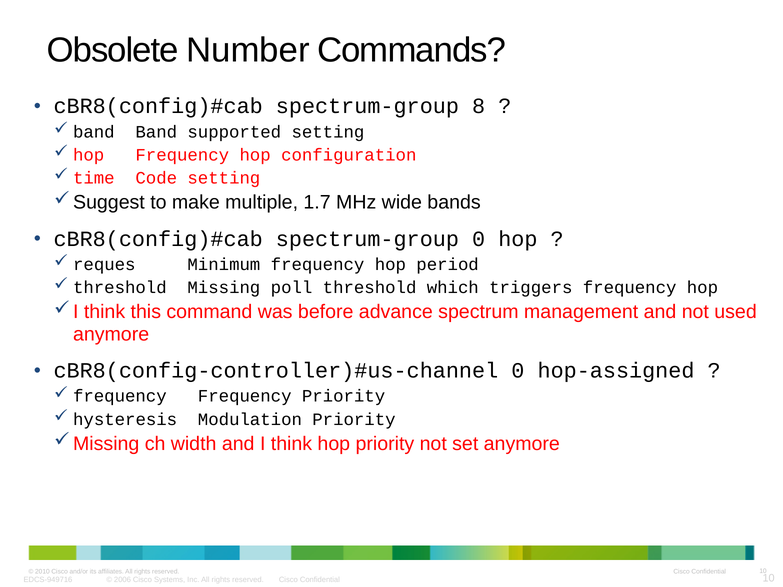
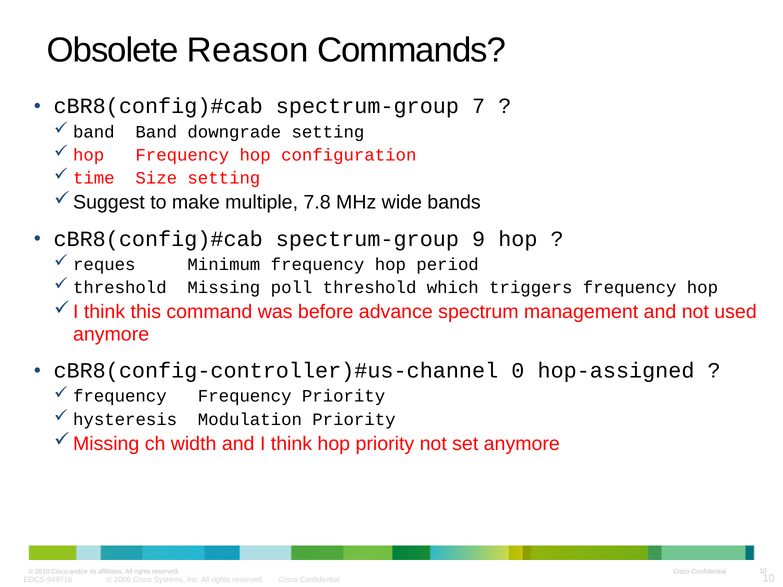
Number: Number -> Reason (248, 50)
8: 8 -> 7 (479, 106)
supported: supported -> downgrade (234, 132)
Code: Code -> Size (156, 178)
1.7: 1.7 -> 7.8 (317, 202)
spectrum-group 0: 0 -> 9 (479, 239)
